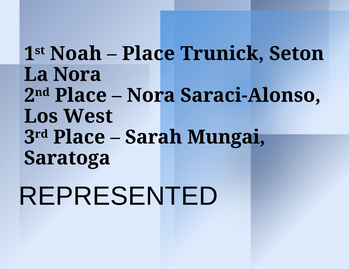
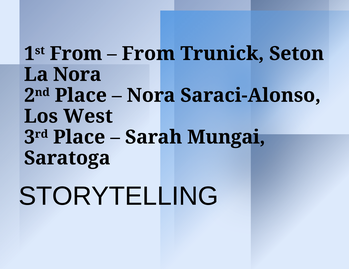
1st Noah: Noah -> From (76, 54)
Place: Place -> From (149, 54)
REPRESENTED: REPRESENTED -> STORYTELLING (118, 197)
